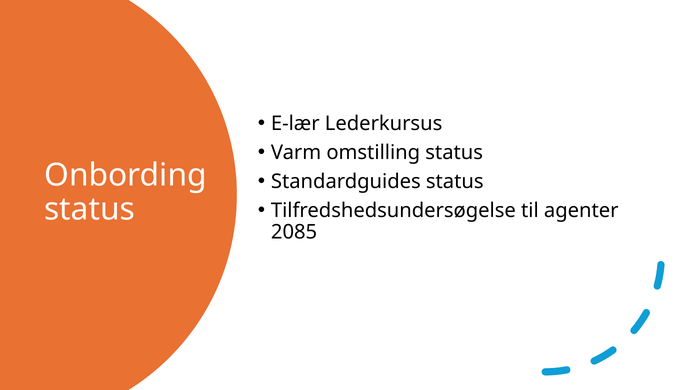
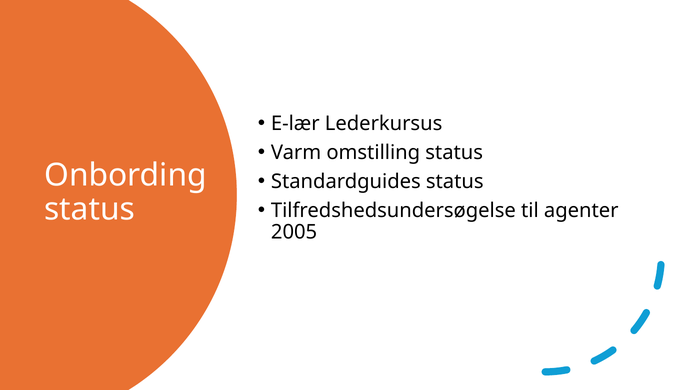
2085: 2085 -> 2005 (294, 232)
